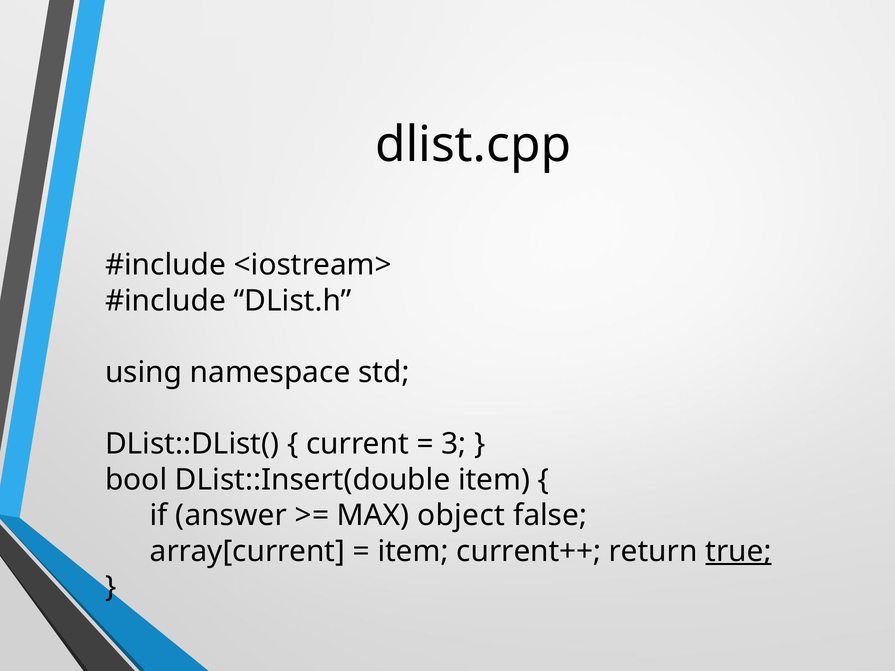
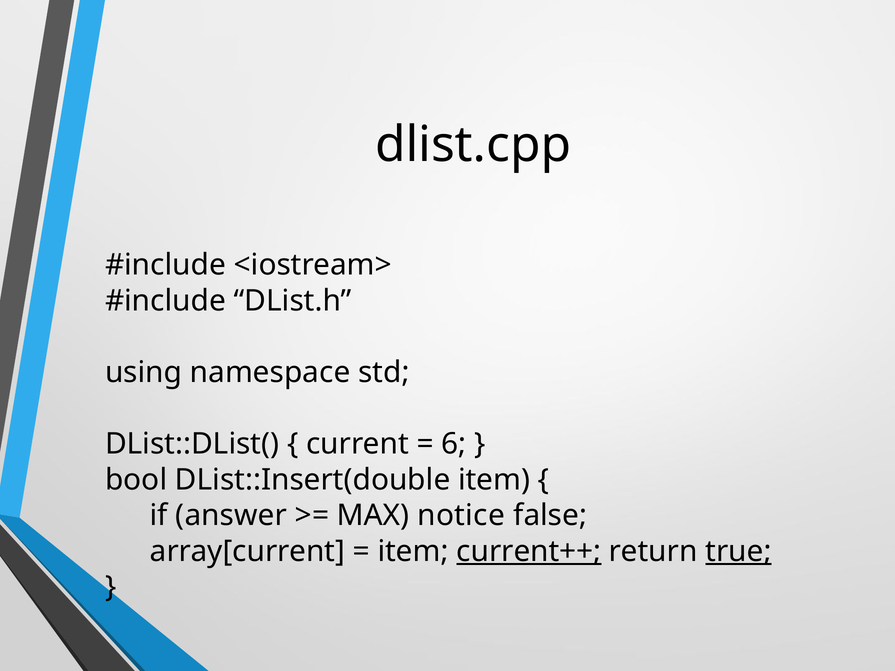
3: 3 -> 6 (454, 444)
object: object -> notice (461, 516)
current++ underline: none -> present (529, 551)
